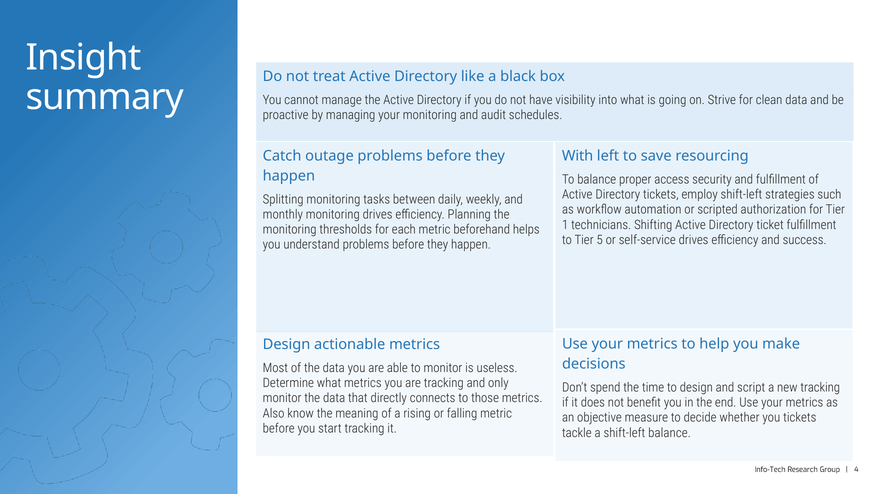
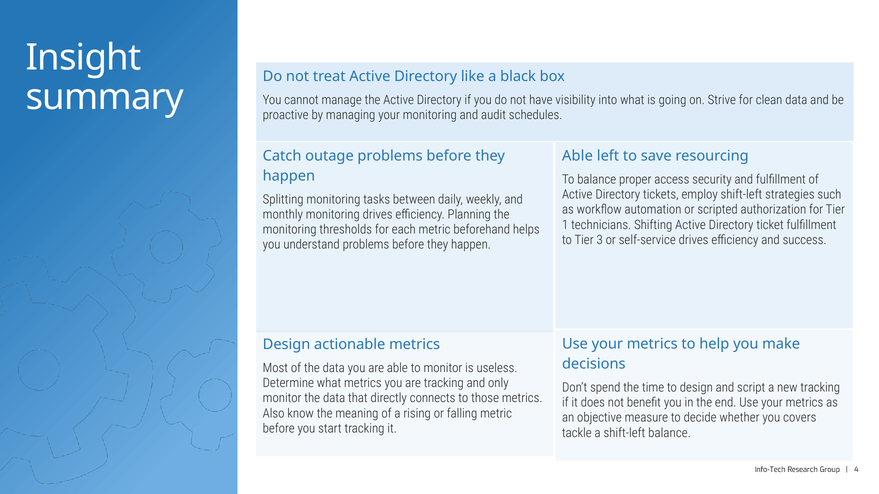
With: With -> Able (577, 156)
5: 5 -> 3 (600, 240)
you tickets: tickets -> covers (800, 418)
